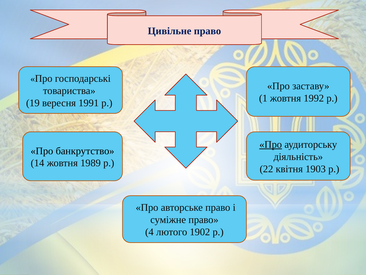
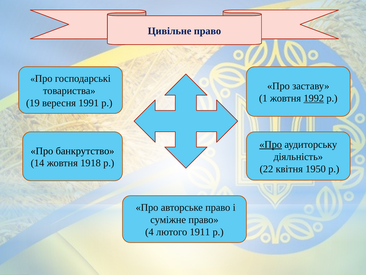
1992 underline: none -> present (314, 98)
1989: 1989 -> 1918 (91, 163)
1903: 1903 -> 1950 (316, 169)
1902: 1902 -> 1911 (200, 232)
